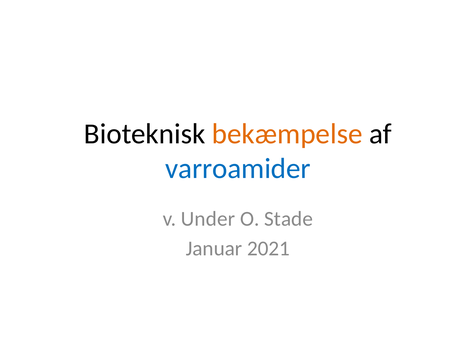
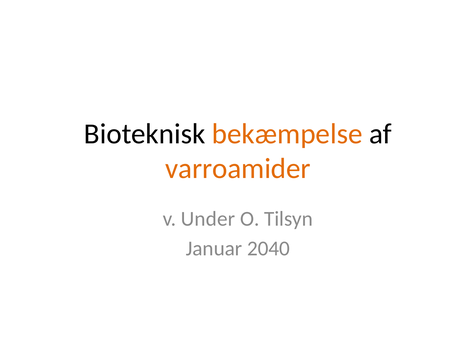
varroamider colour: blue -> orange (238, 169)
Stade: Stade -> Tilsyn (289, 219)
2021: 2021 -> 2040 (269, 248)
